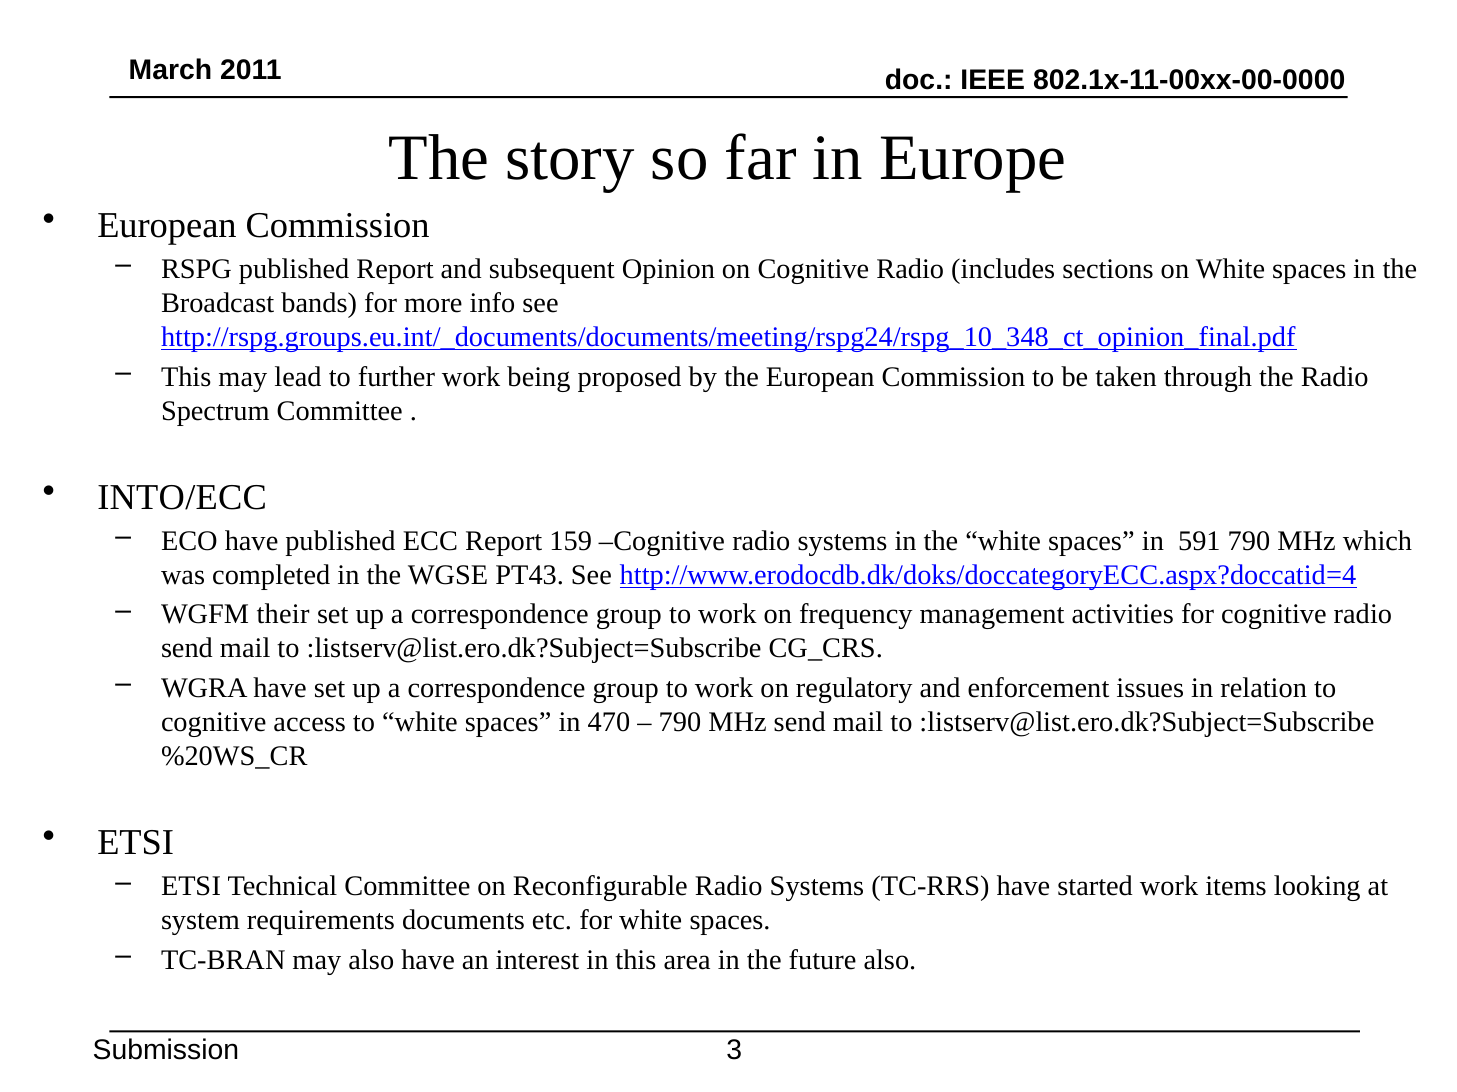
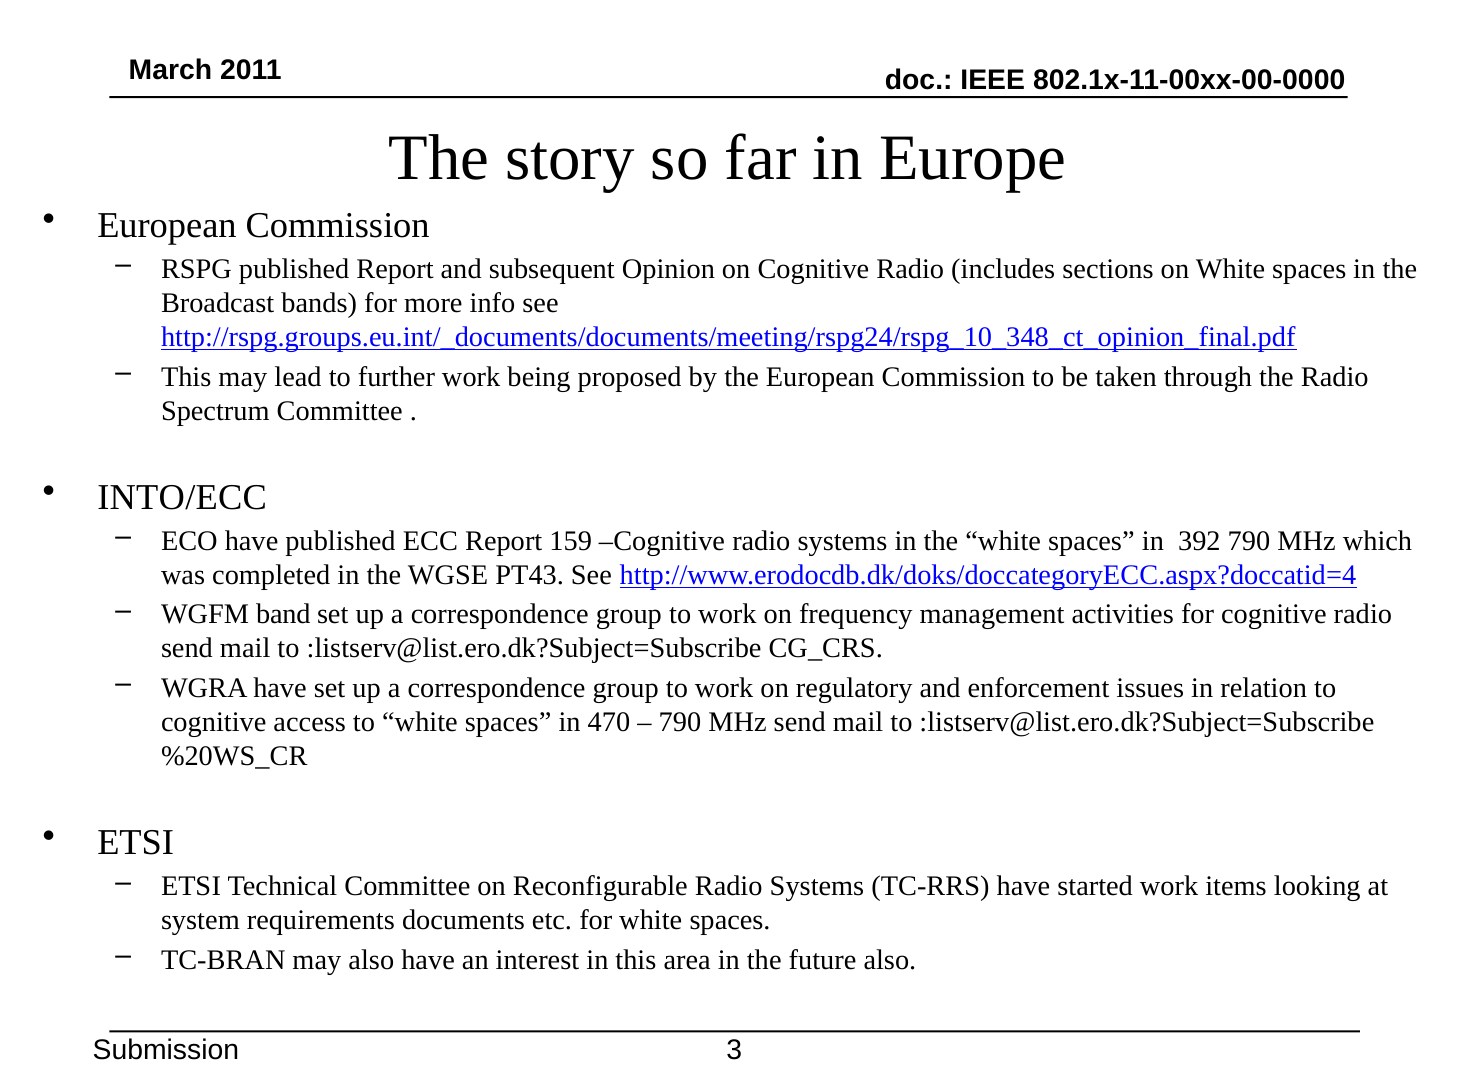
591: 591 -> 392 (1199, 541)
their: their -> band (283, 615)
